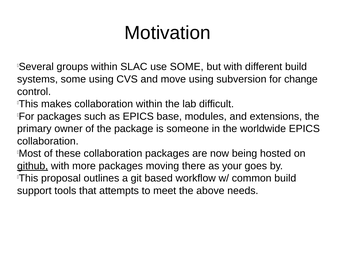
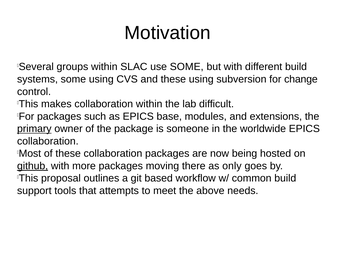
and move: move -> these (173, 79)
primary underline: none -> present (34, 129)
your: your -> only (232, 166)
